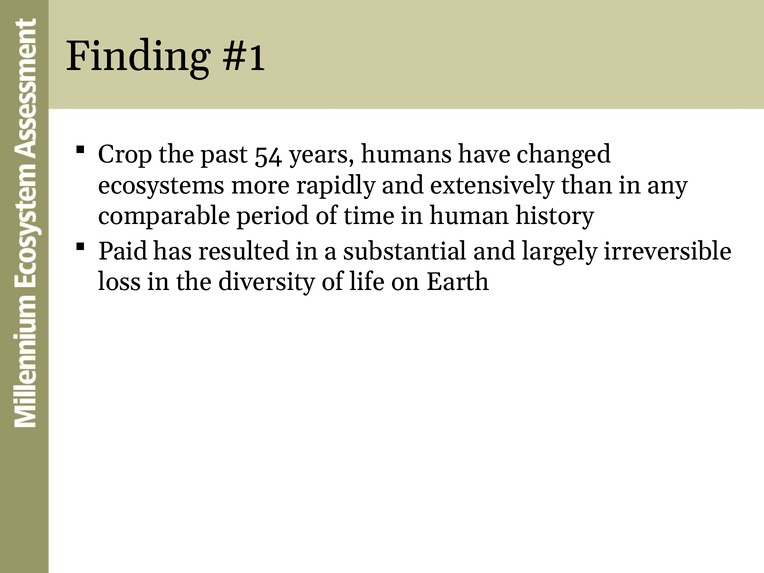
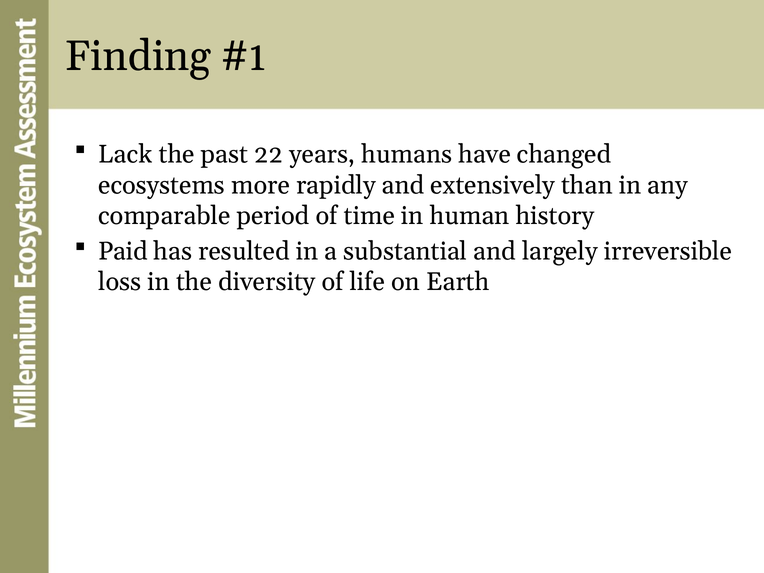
Crop: Crop -> Lack (125, 155)
54: 54 -> 22 (269, 155)
